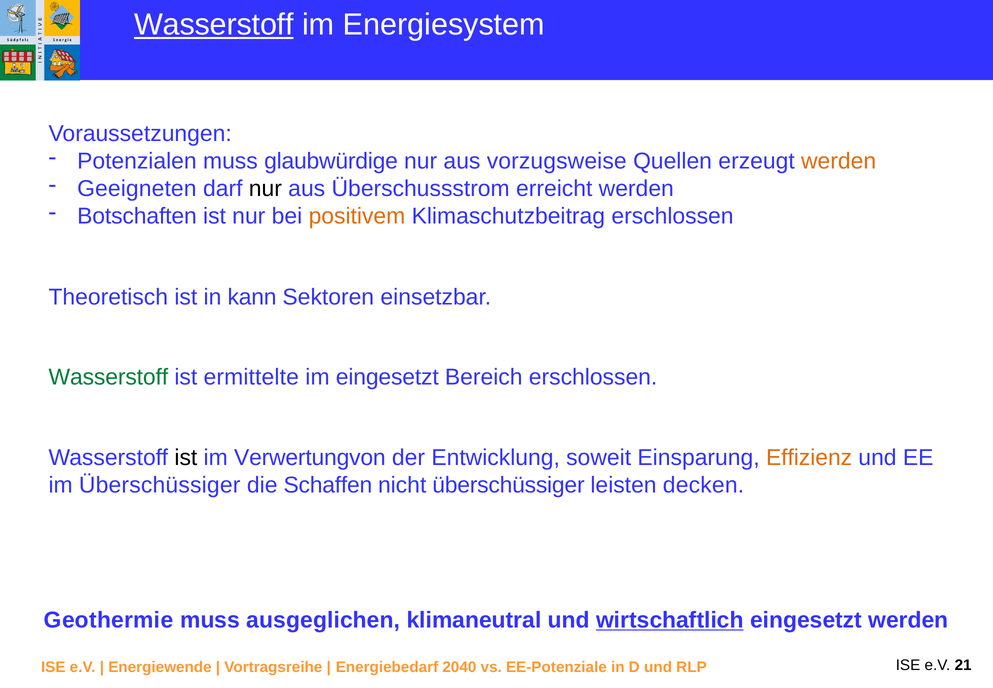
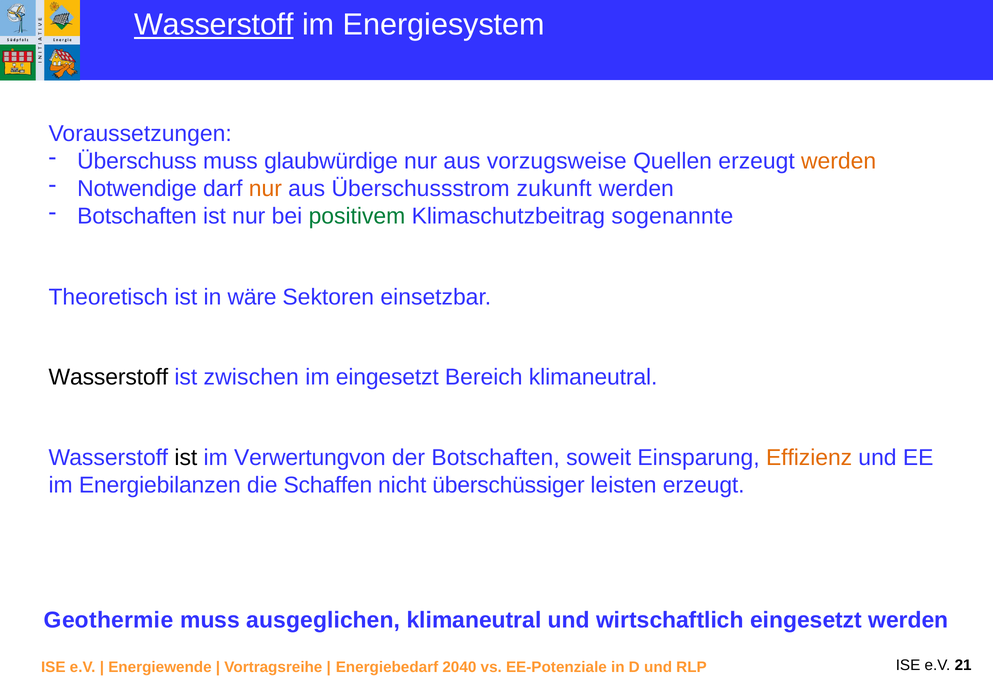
Potenzialen: Potenzialen -> Überschuss (137, 161)
Geeigneten: Geeigneten -> Notwendige (137, 189)
nur colour: black -> orange (265, 189)
erreicht: erreicht -> zukunft (554, 189)
positivem colour: orange -> green (357, 216)
Klimaschutzbeitrag erschlossen: erschlossen -> sogenannte (672, 216)
kann: kann -> wäre (252, 297)
Wasserstoff colour: green -> black (108, 377)
ermittelte: ermittelte -> zwischen (251, 377)
Bereich erschlossen: erschlossen -> klimaneutral (593, 377)
der Entwicklung: Entwicklung -> Botschaften (496, 457)
im Überschüssiger: Überschüssiger -> Energiebilanzen (160, 485)
leisten decken: decken -> erzeugt (704, 485)
wirtschaftlich underline: present -> none (670, 620)
